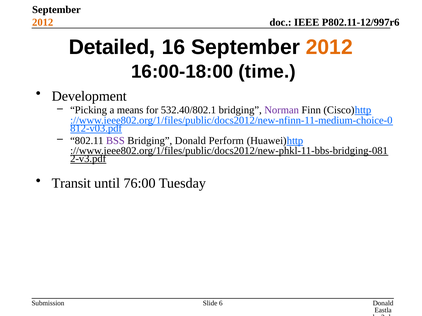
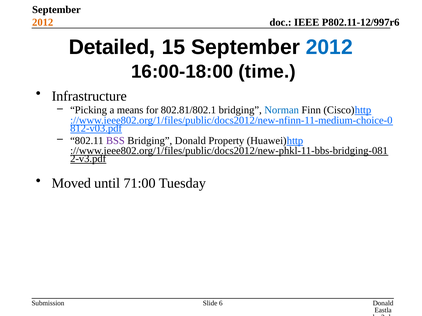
16: 16 -> 15 (173, 47)
2012 colour: orange -> blue (329, 47)
Development: Development -> Infrastructure (89, 96)
532.40/802.1: 532.40/802.1 -> 802.81/802.1 (188, 110)
Norman colour: purple -> blue (282, 110)
Perform: Perform -> Property (226, 141)
Transit: Transit -> Moved (71, 184)
76:00: 76:00 -> 71:00 (140, 184)
